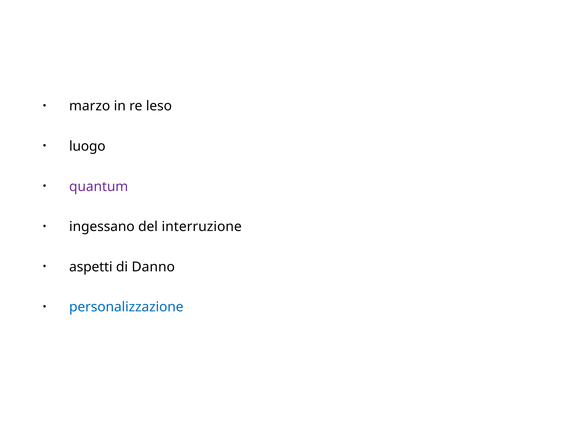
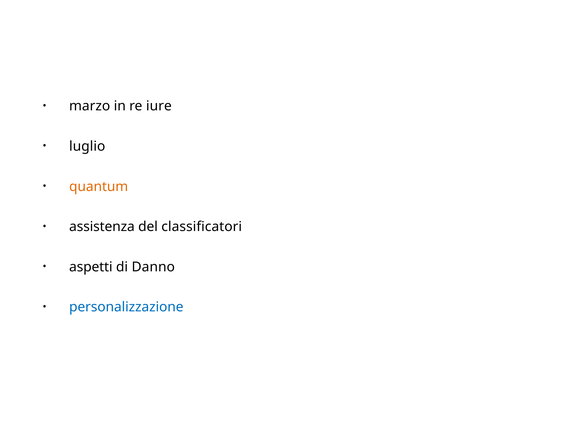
leso: leso -> iure (159, 106)
luogo: luogo -> luglio (87, 146)
quantum colour: purple -> orange (99, 187)
ingessano: ingessano -> assistenza (102, 227)
interruzione: interruzione -> classificatori (202, 227)
